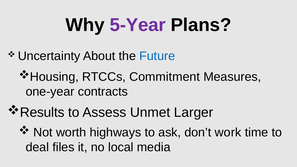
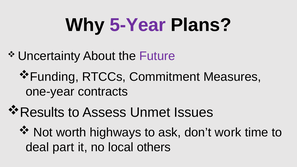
Future colour: blue -> purple (157, 56)
Housing: Housing -> Funding (54, 77)
Larger: Larger -> Issues (194, 113)
files: files -> part (63, 147)
media: media -> others (154, 147)
